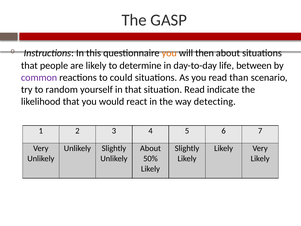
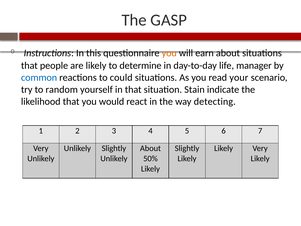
then: then -> earn (205, 53)
between: between -> manager (254, 65)
common colour: purple -> blue (39, 77)
than: than -> your (239, 77)
situation Read: Read -> Stain (194, 89)
